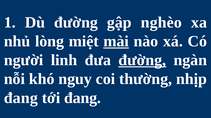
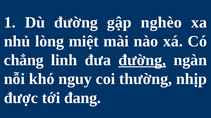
mài underline: present -> none (116, 41)
người: người -> chẳng (24, 60)
đang: đang -> được (21, 98)
